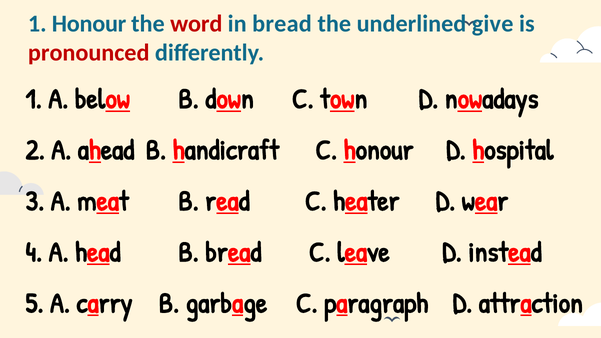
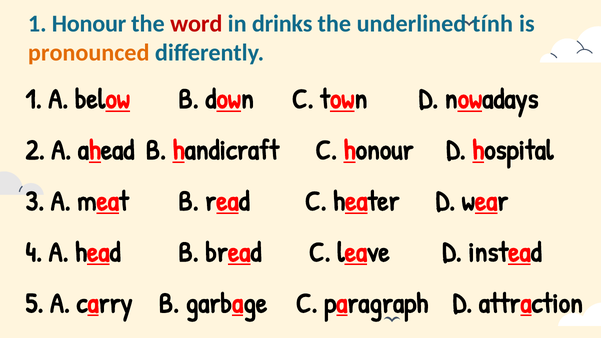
in bread: bread -> drinks (282, 24)
give: give -> tính (493, 24)
pronounced colour: red -> orange (89, 53)
